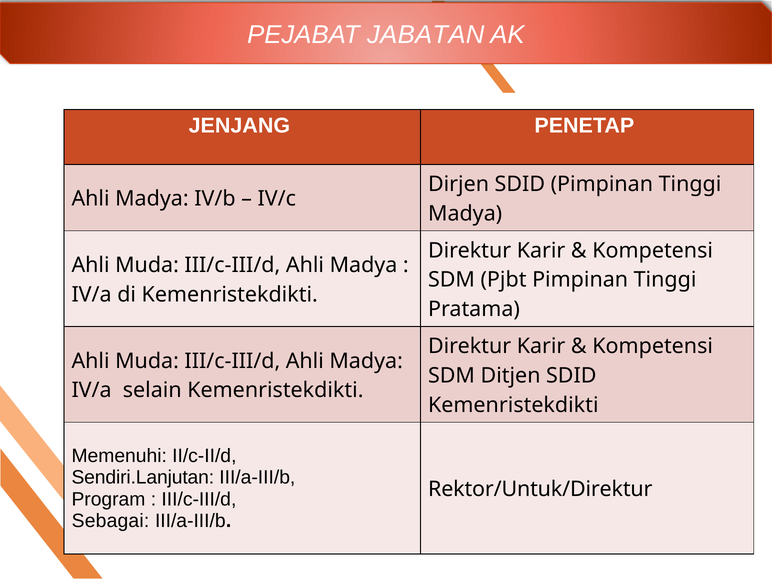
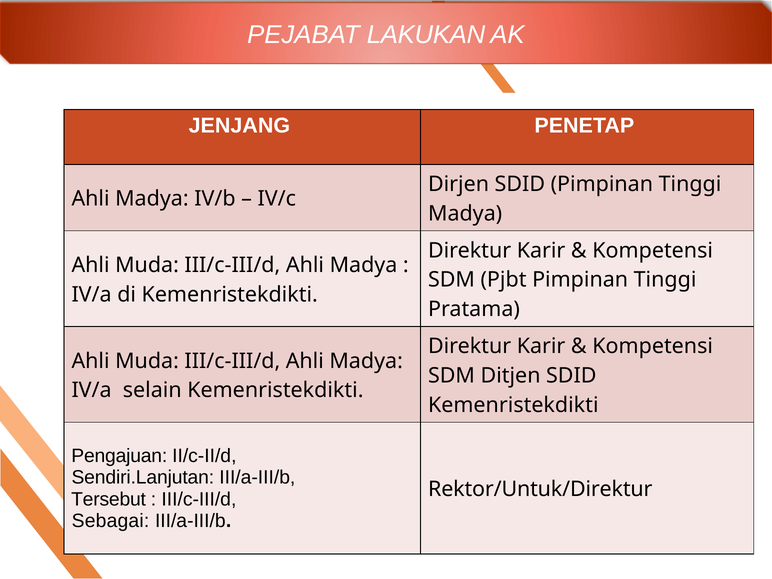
JABATAN: JABATAN -> LAKUKAN (426, 35)
Memenuhi: Memenuhi -> Pengajuan (119, 456)
Program: Program -> Tersebut (109, 499)
